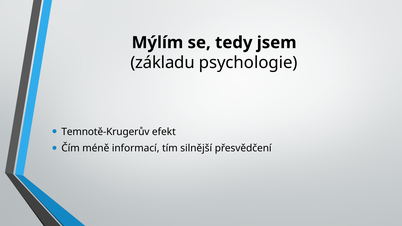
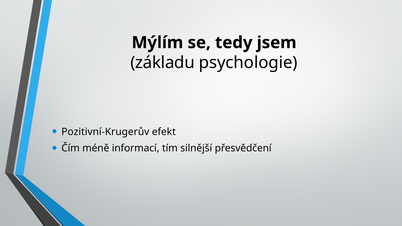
Temnotě-Krugerův: Temnotě-Krugerův -> Pozitivní-Krugerův (105, 132)
